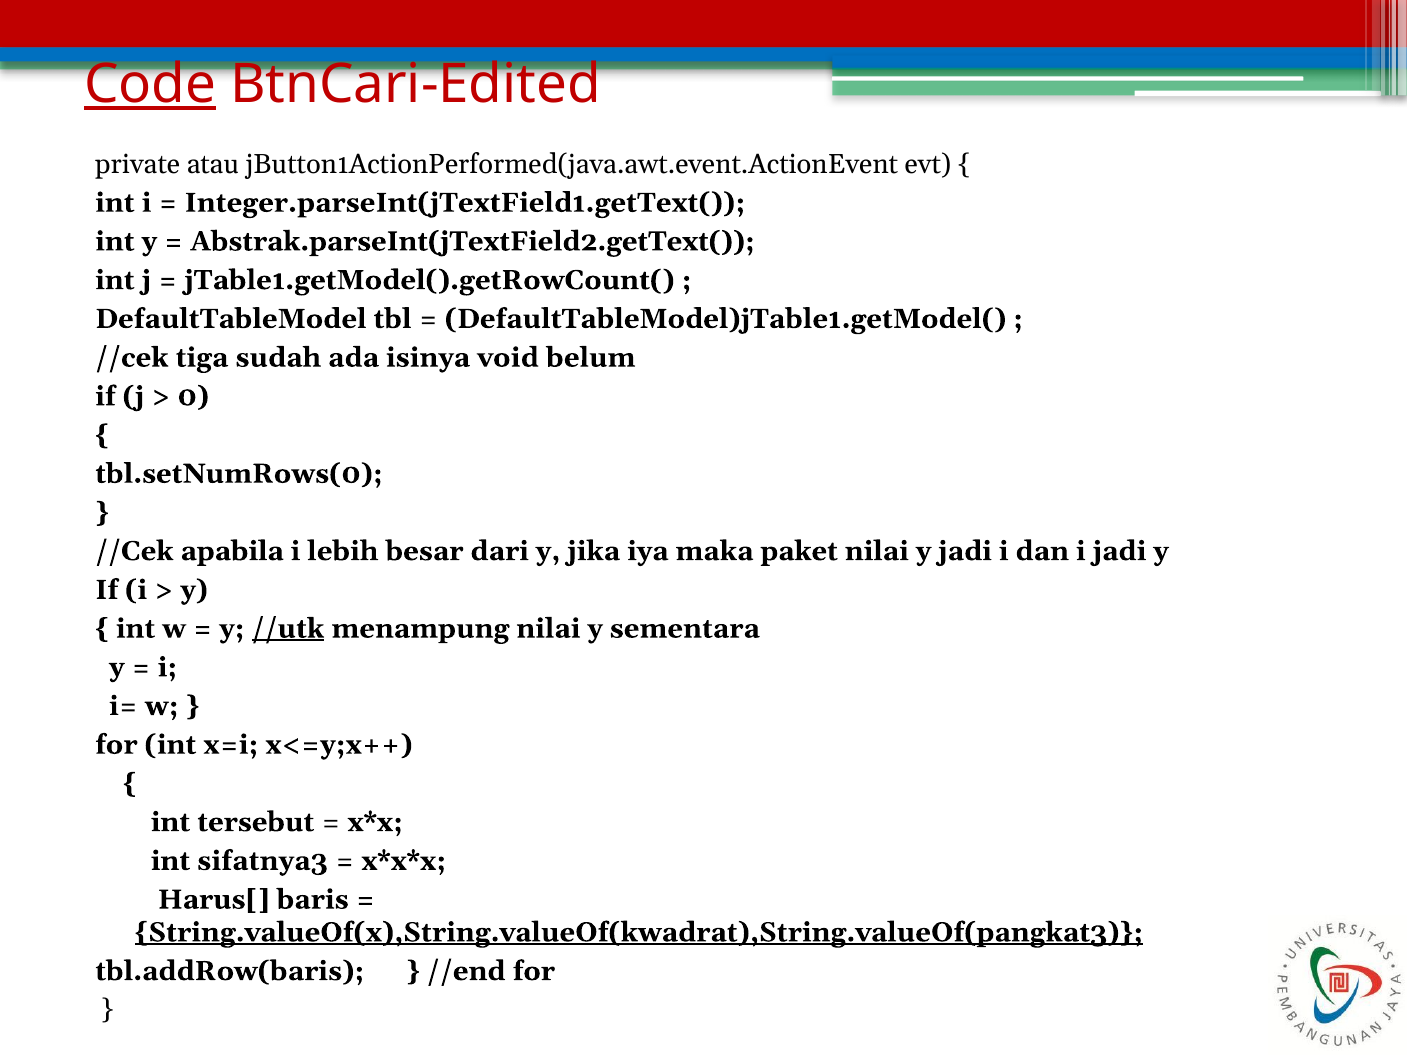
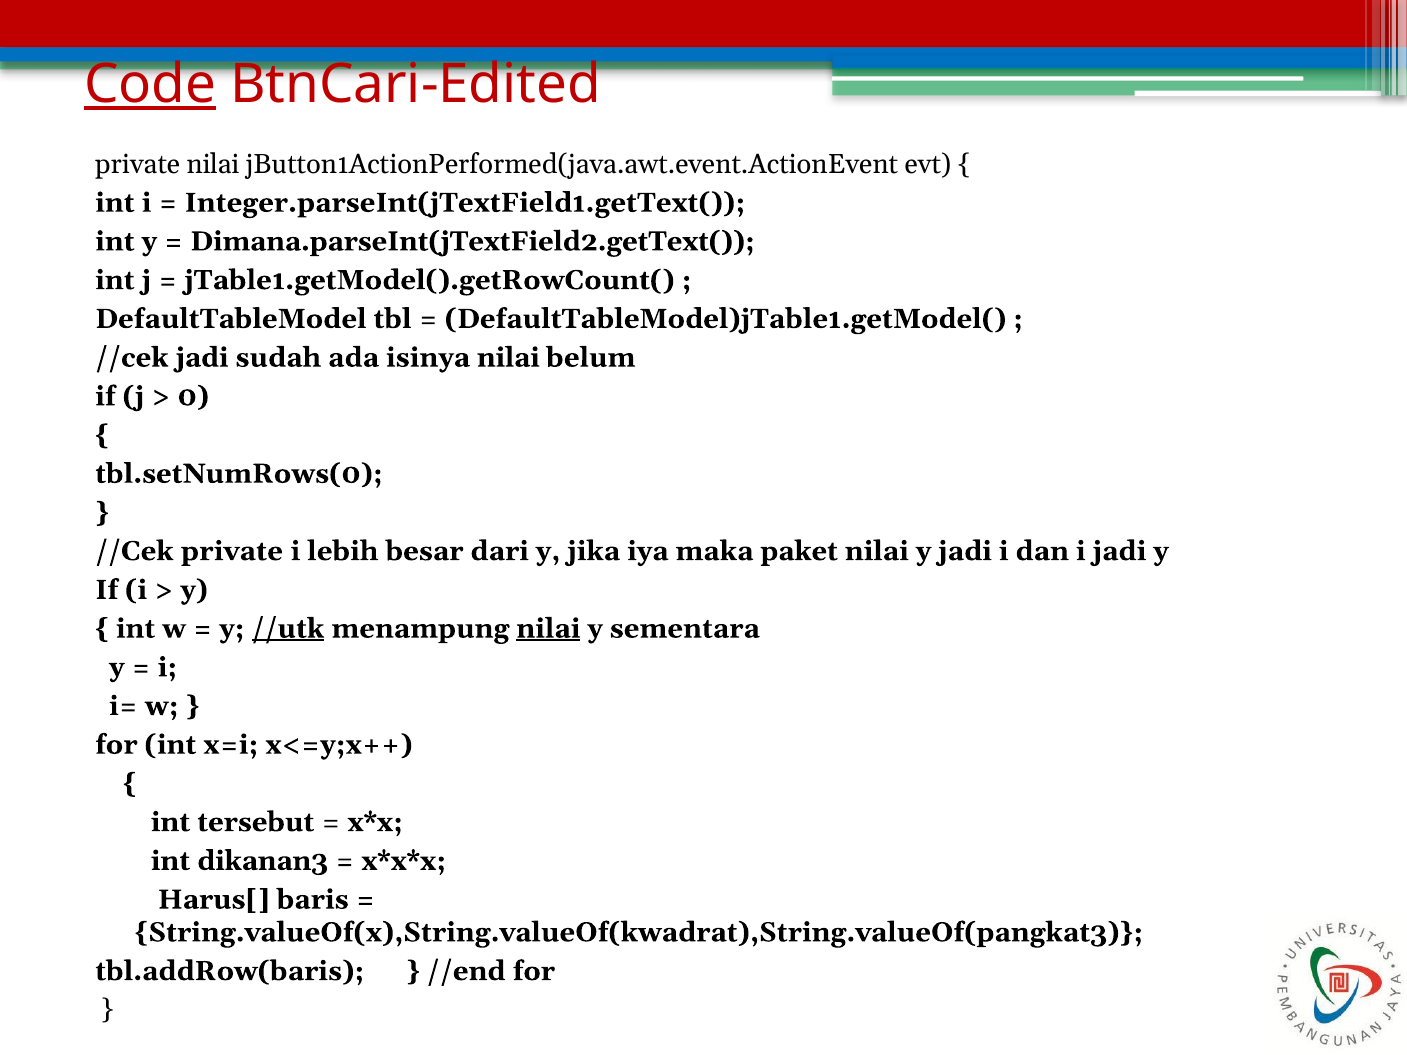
private atau: atau -> nilai (213, 164)
Abstrak.parseInt(jTextField2.getText(: Abstrak.parseInt(jTextField2.getText( -> Dimana.parseInt(jTextField2.getText( (473, 241)
//cek tiga: tiga -> jadi (202, 358)
isinya void: void -> nilai (508, 358)
//Cek apabila: apabila -> private (232, 551)
nilai underline: none -> present (548, 629)
sifatnya3: sifatnya3 -> dikanan3 (263, 861)
String.valueOf(x),String.valueOf(kwadrat),String.valueOf(pangkat3 underline: present -> none (639, 933)
